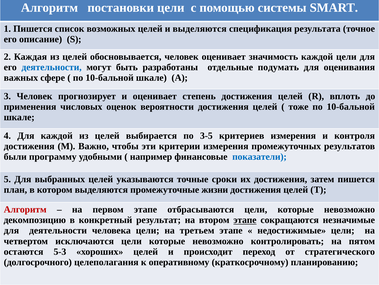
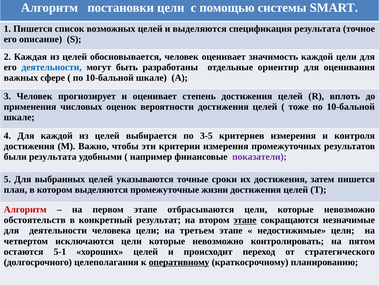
подумать: подумать -> ориентир (278, 67)
были программу: программу -> результата (53, 156)
показатели colour: blue -> purple (259, 156)
декомпозицию: декомпозицию -> обстоятельств (35, 220)
5-3: 5-3 -> 5-1 (60, 251)
оперативному underline: none -> present (179, 261)
